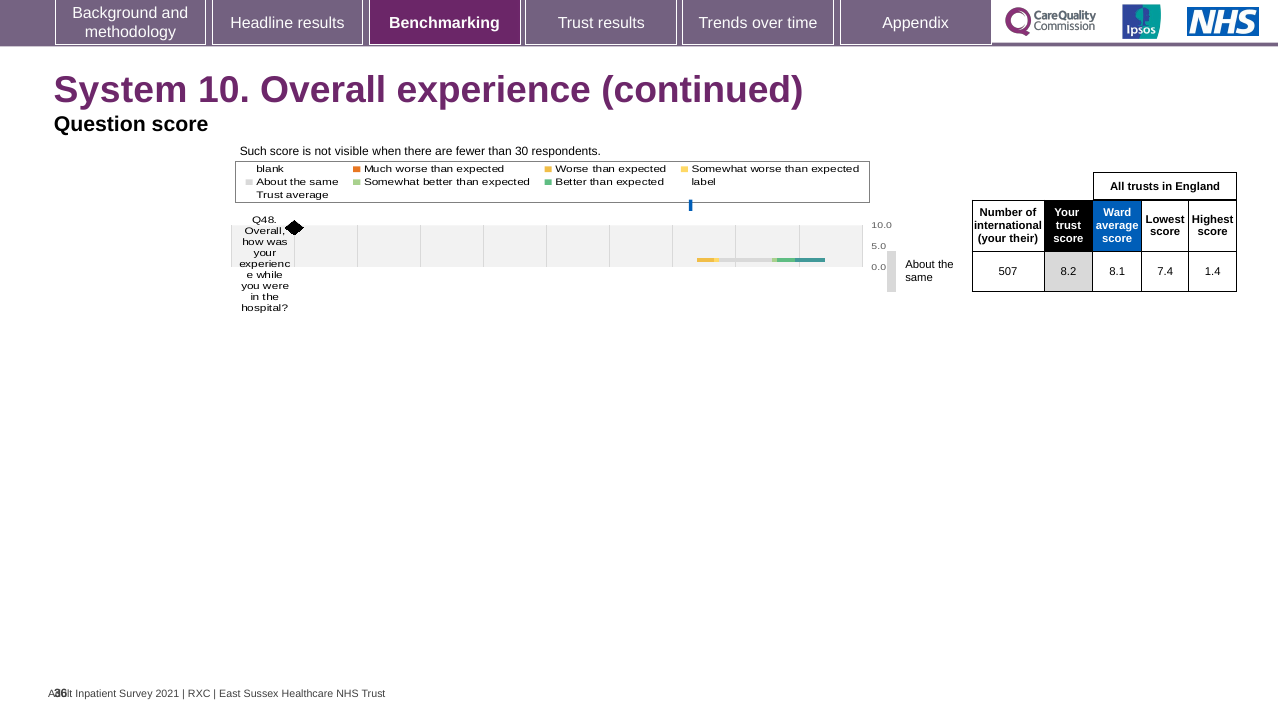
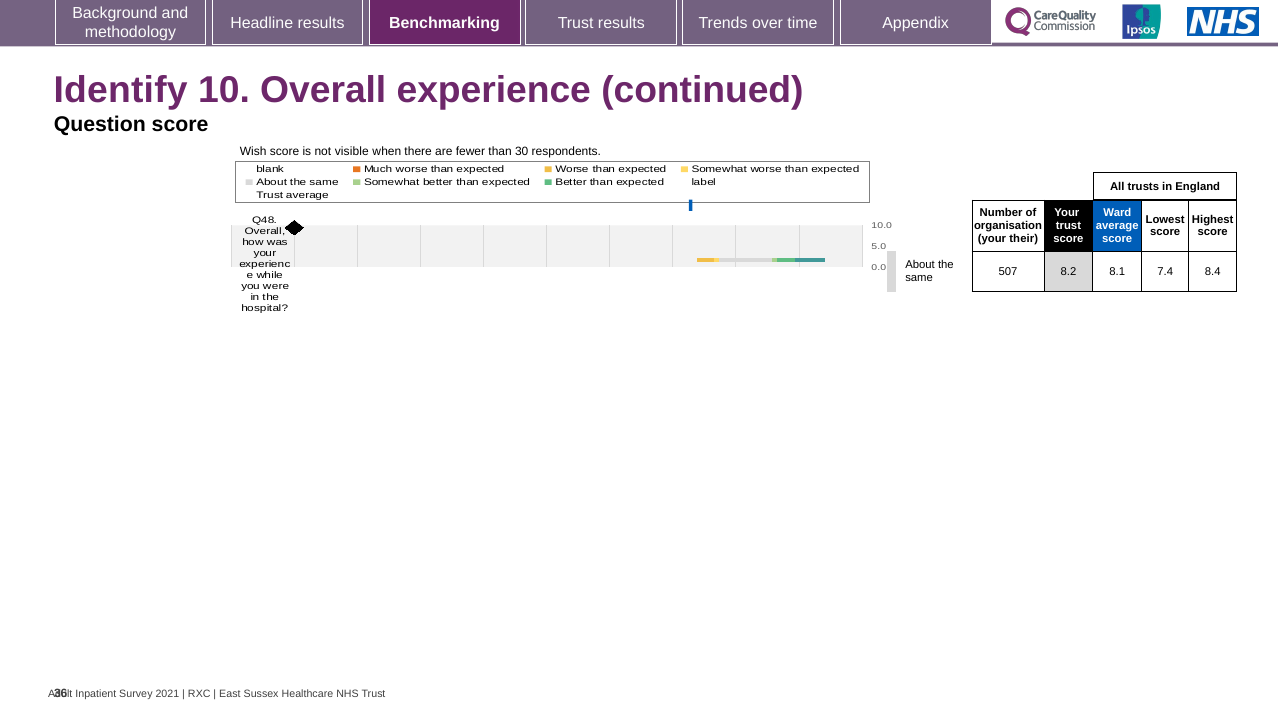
System: System -> Identify (121, 90)
Such: Such -> Wish (253, 151)
international: international -> organisation (1008, 226)
1.4: 1.4 -> 8.4 (1213, 272)
